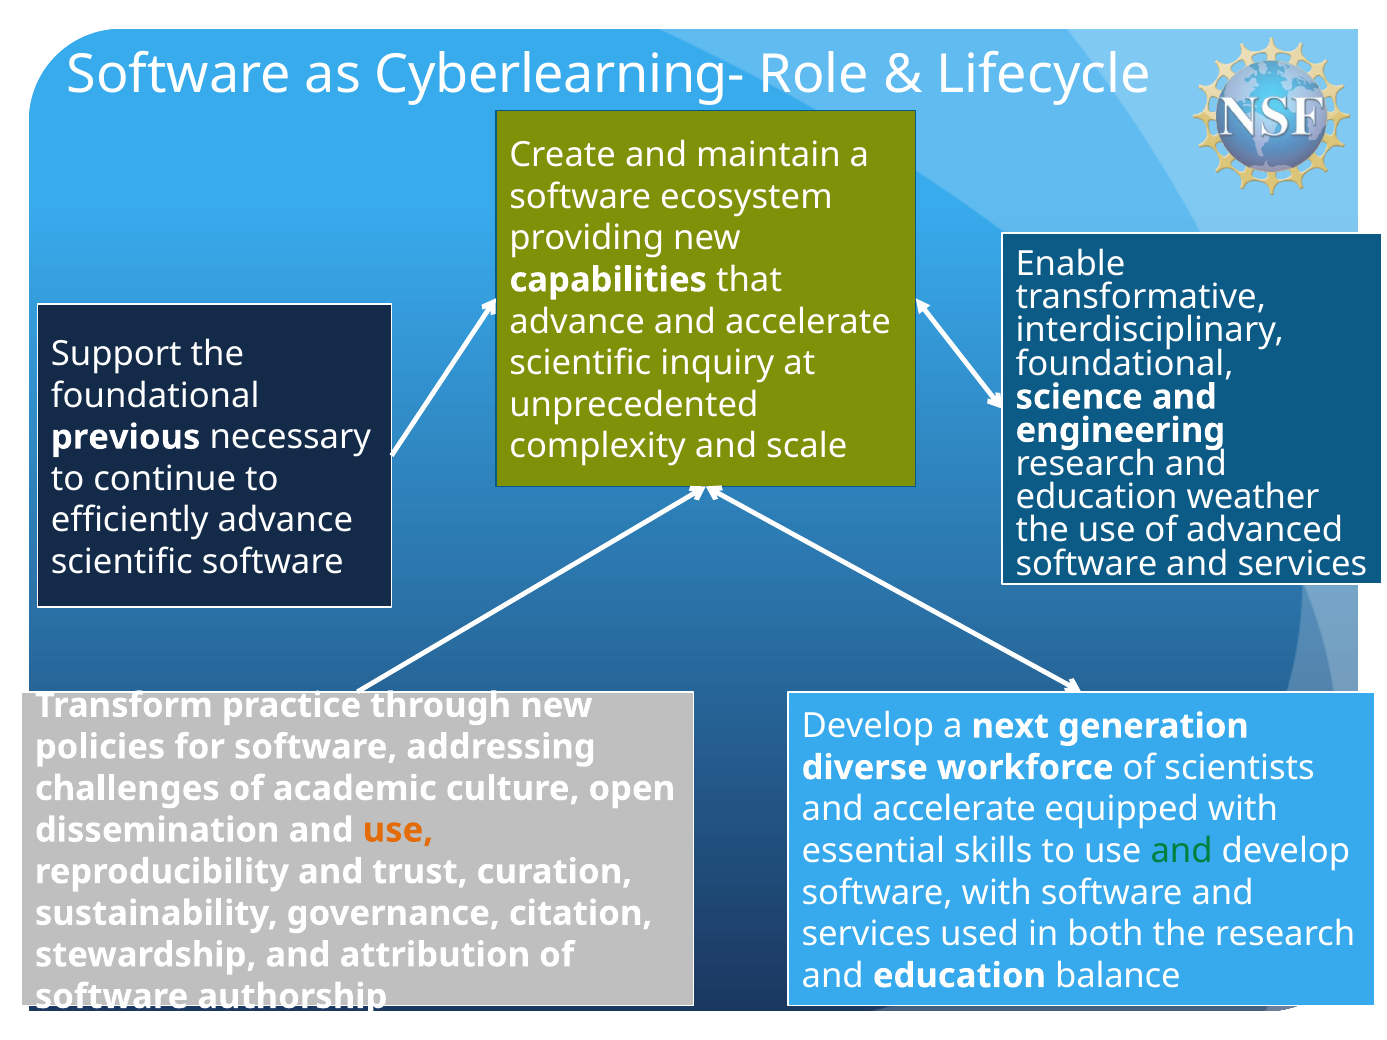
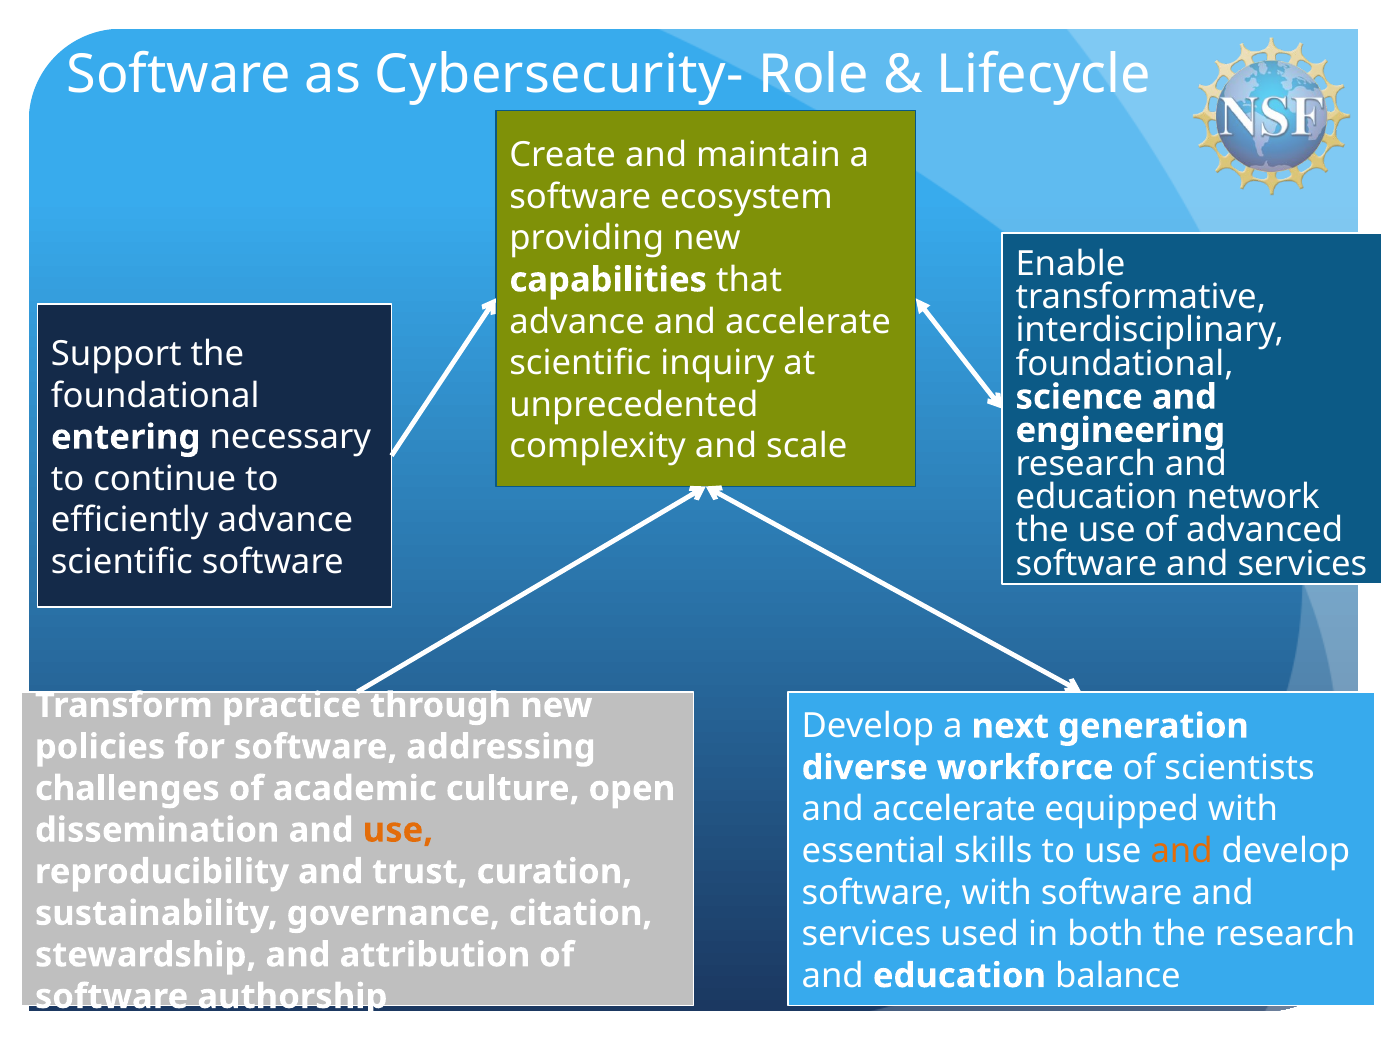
Cyberlearning-: Cyberlearning- -> Cybersecurity- (560, 75)
previous: previous -> entering (126, 437)
weather: weather -> network (1253, 497)
and colour: green -> orange (1182, 851)
